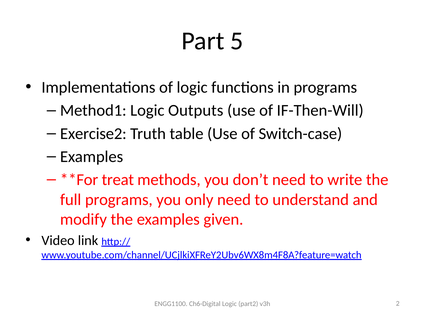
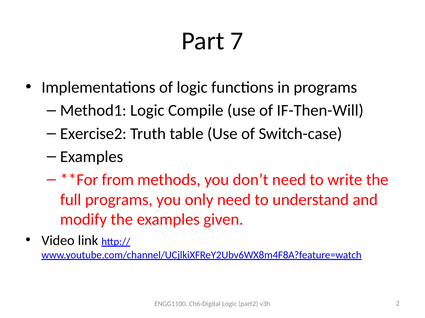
5: 5 -> 7 (237, 41)
Outputs: Outputs -> Compile (196, 111)
treat: treat -> from (118, 180)
